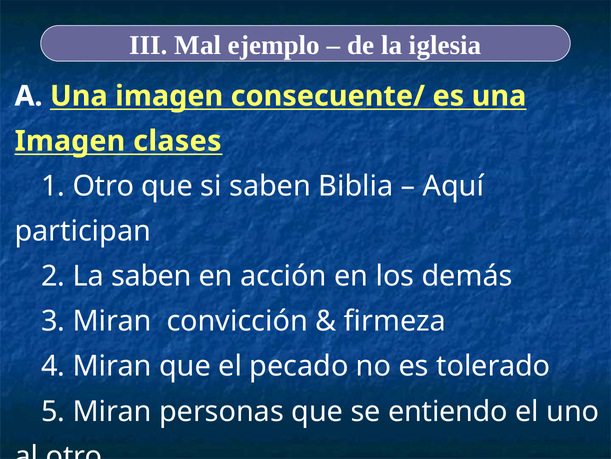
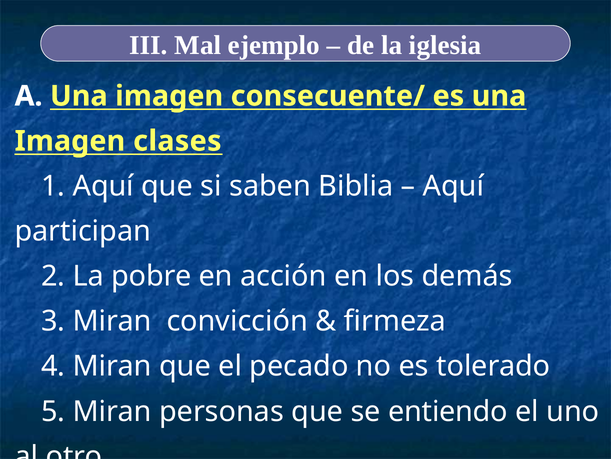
1 Otro: Otro -> Aquí (103, 186)
La saben: saben -> pobre (151, 276)
